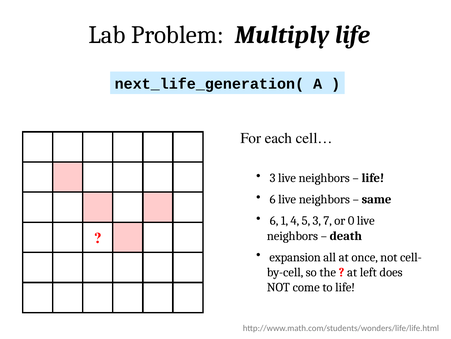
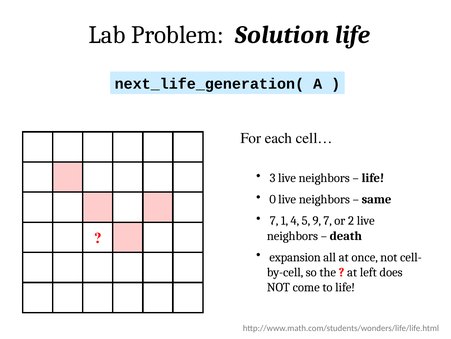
Multiply: Multiply -> Solution (282, 35)
6: 6 -> 0 (273, 199)
6: 6 -> 7 (274, 220)
5 3: 3 -> 9 (317, 220)
0: 0 -> 2 (351, 220)
